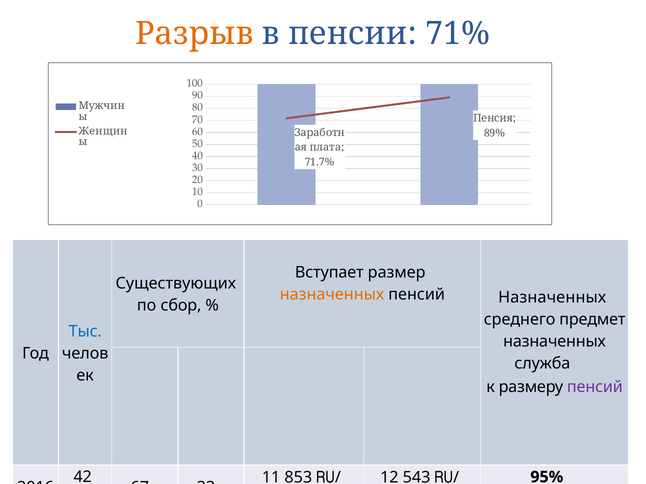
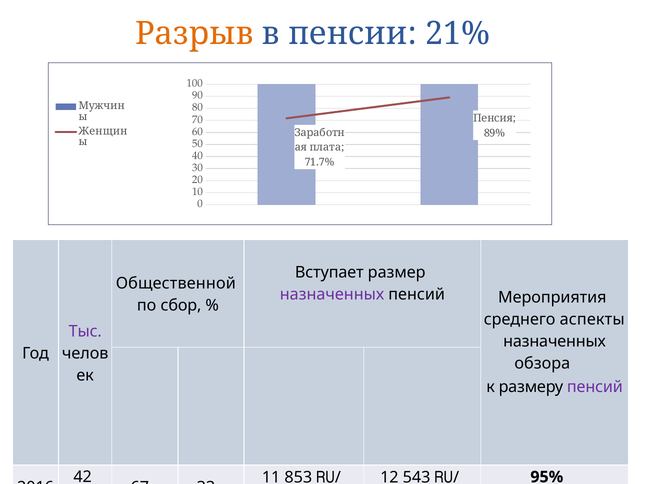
71%: 71% -> 21% (458, 34)
Существующих: Существующих -> Общественной (176, 284)
назначенных colour: orange -> purple (332, 295)
пенсий Назначенных: Назначенных -> Мероприятия (552, 298)
предмет: предмет -> аспекты (592, 320)
Тыс colour: blue -> purple (85, 332)
служба: служба -> обзора (542, 364)
